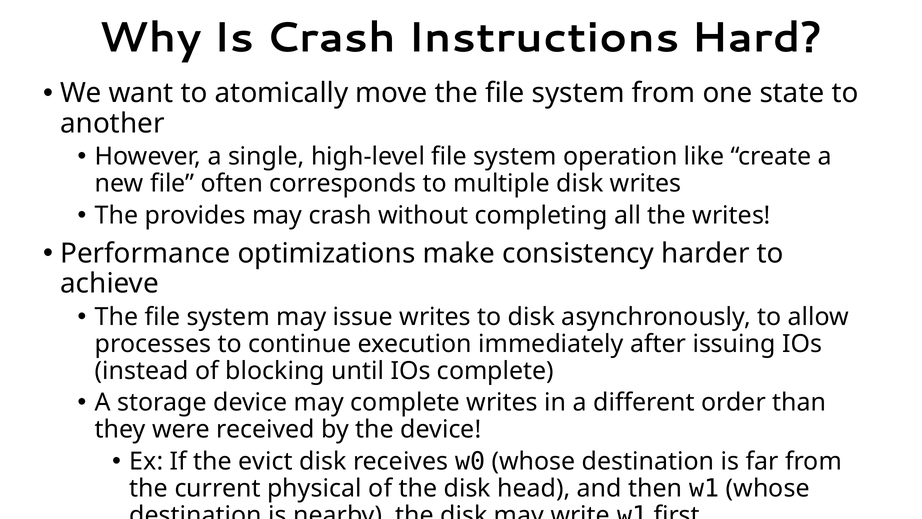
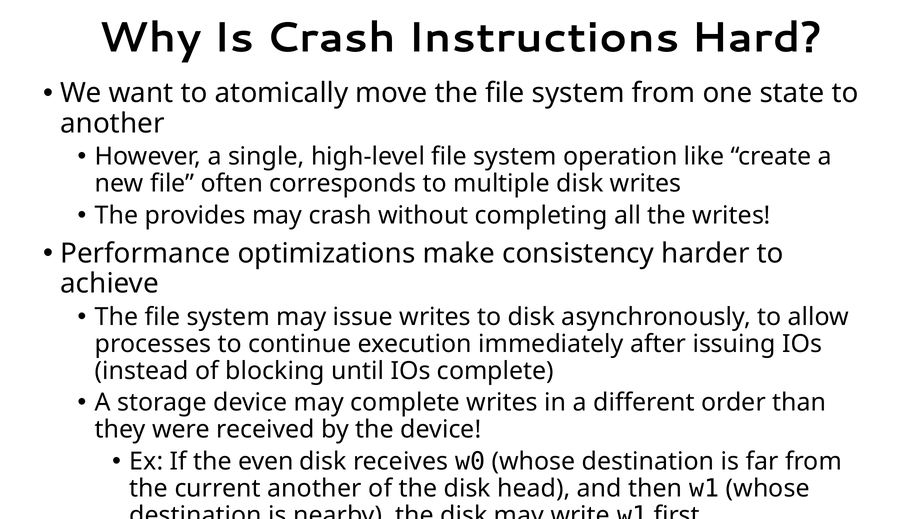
evict: evict -> even (266, 461)
current physical: physical -> another (314, 488)
